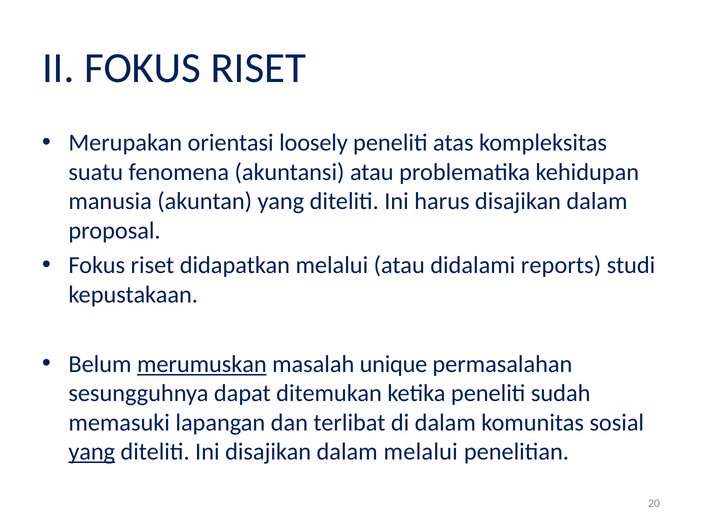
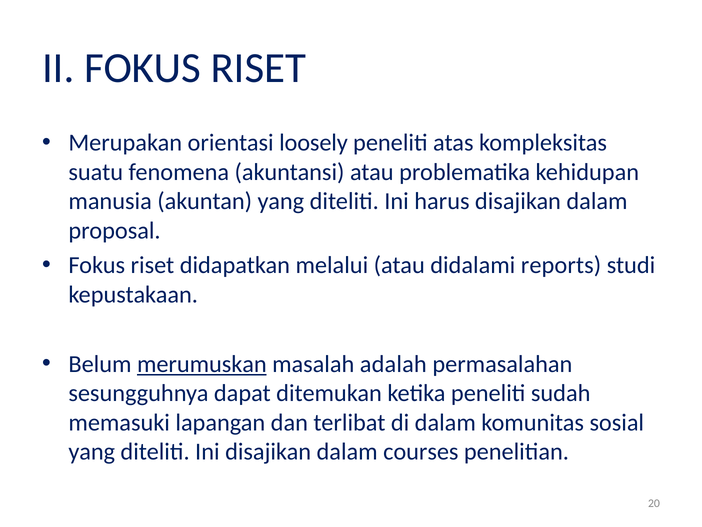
unique: unique -> adalah (393, 364)
yang underline: present -> none (92, 452)
dalam melalui: melalui -> courses (421, 452)
